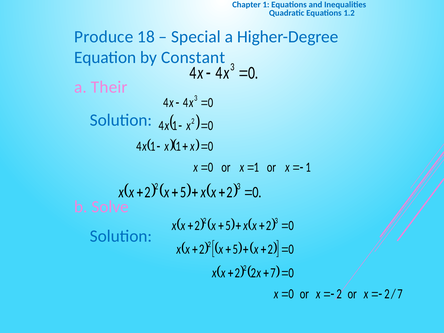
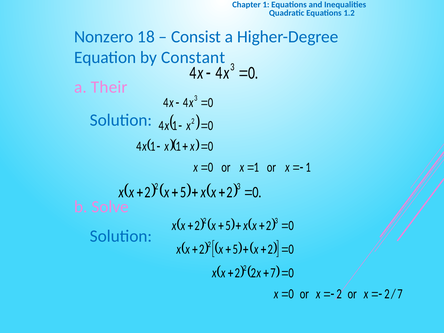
Produce: Produce -> Nonzero (104, 37)
Special: Special -> Consist (196, 37)
